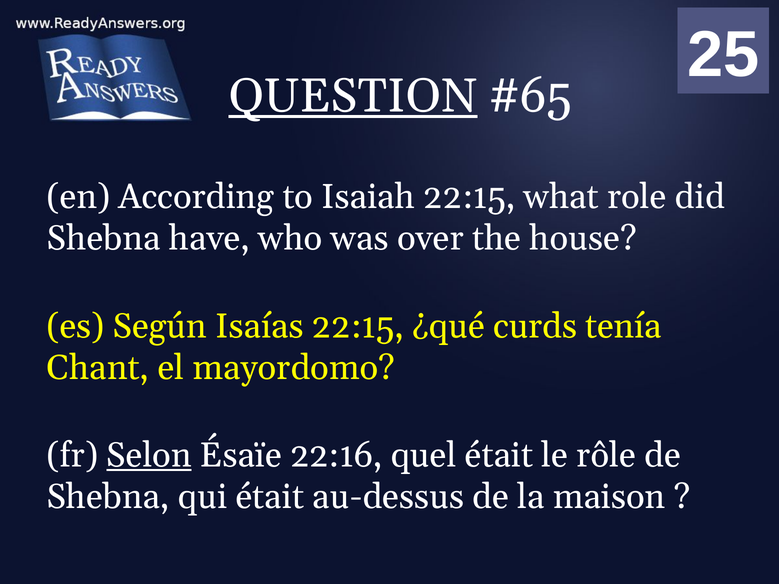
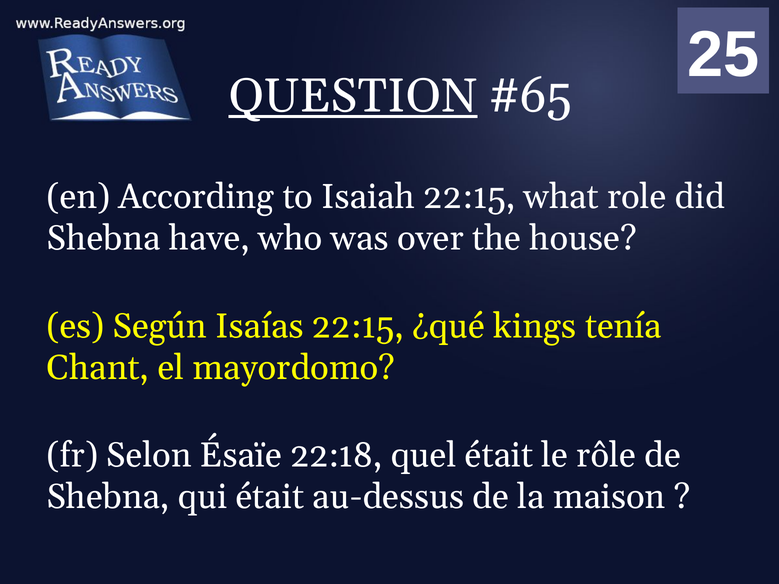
curds: curds -> kings (535, 326)
Selon underline: present -> none (149, 455)
22:16: 22:16 -> 22:18 (336, 455)
